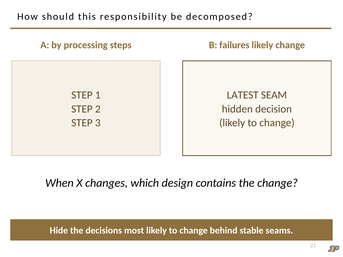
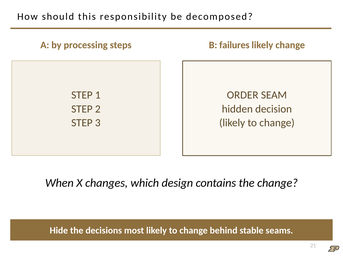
LATEST: LATEST -> ORDER (243, 95)
